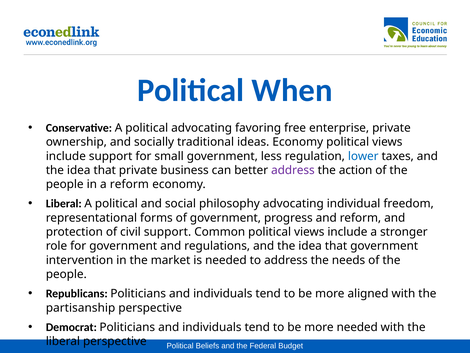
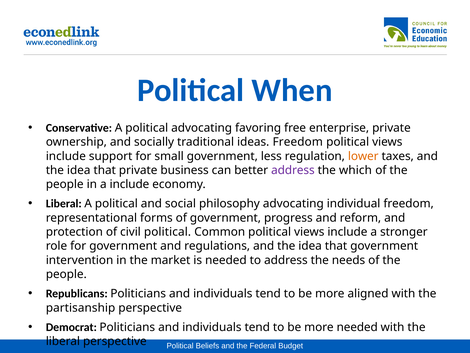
ideas Economy: Economy -> Freedom (298, 142)
lower colour: blue -> orange (363, 156)
action: action -> which (355, 170)
a reform: reform -> include (129, 184)
civil support: support -> political (167, 232)
